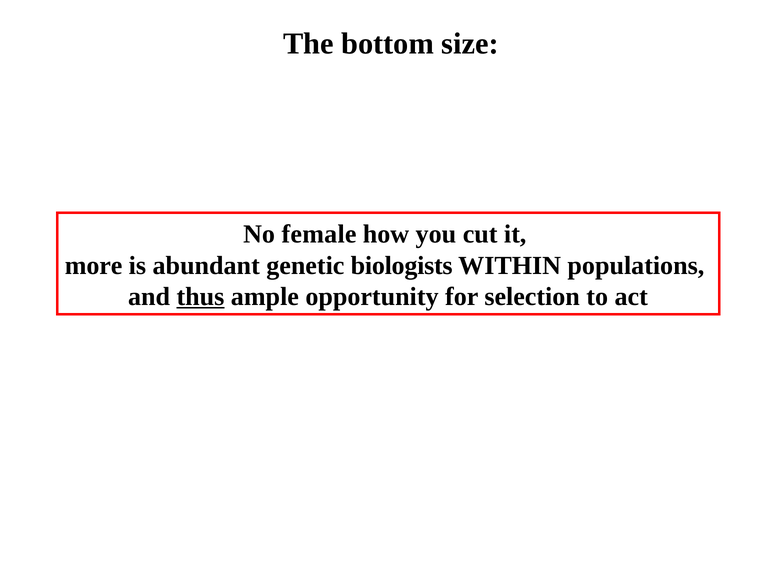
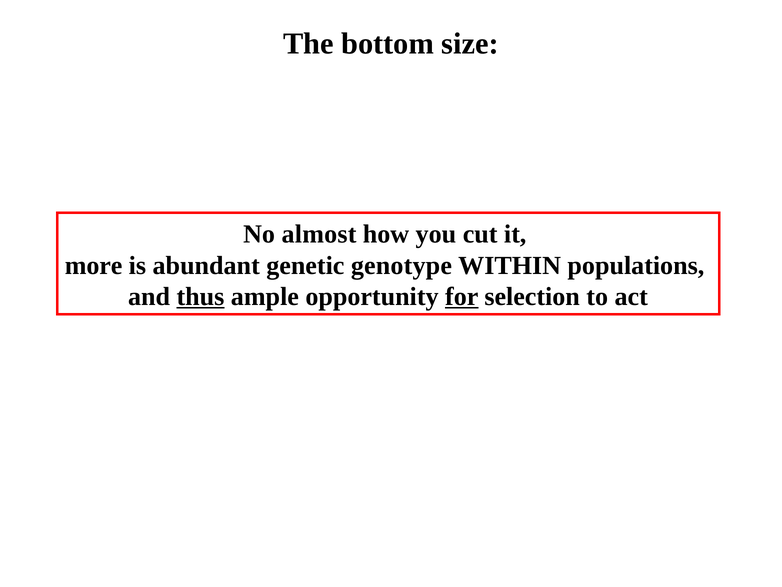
female: female -> almost (319, 234)
biologists: biologists -> genotype (401, 265)
for underline: none -> present (462, 296)
